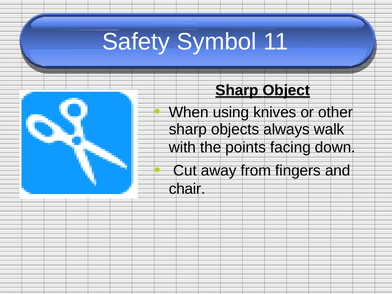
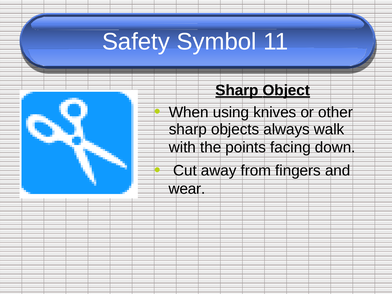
chair: chair -> wear (187, 189)
